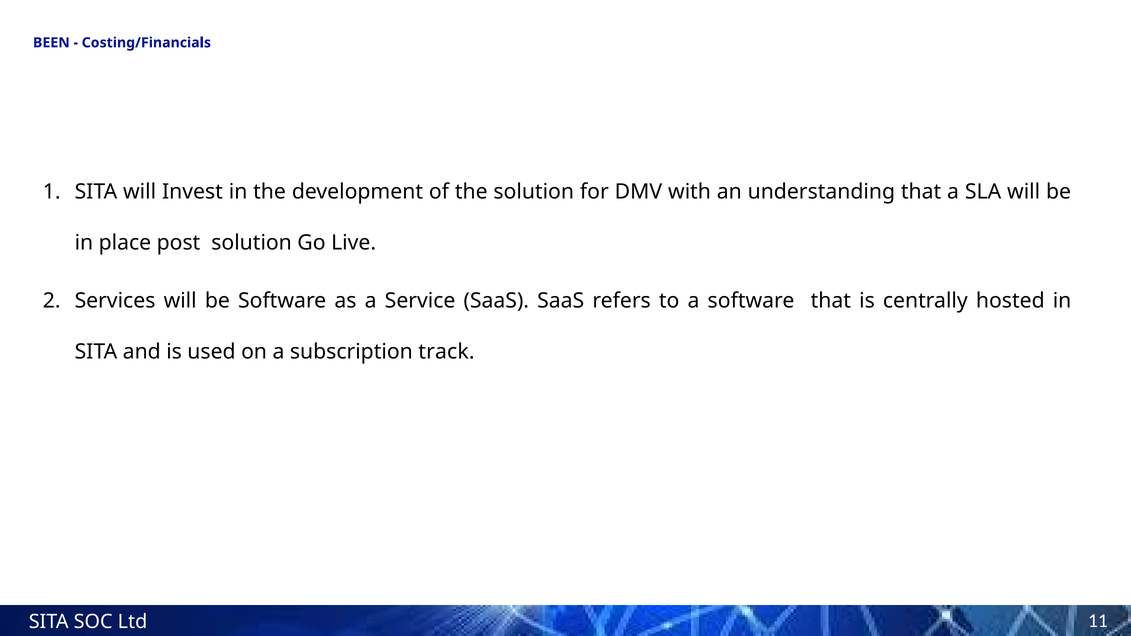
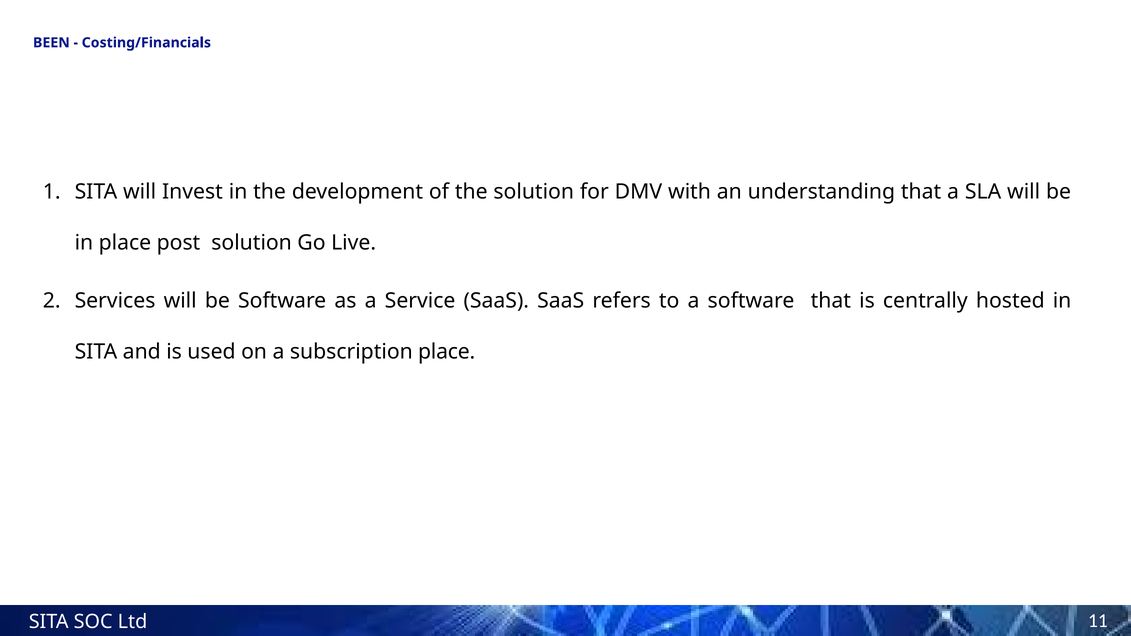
subscription track: track -> place (447, 352)
